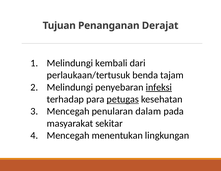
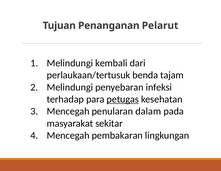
Derajat: Derajat -> Pelarut (160, 26)
infeksi underline: present -> none (159, 87)
menentukan: menentukan -> pembakaran (117, 135)
